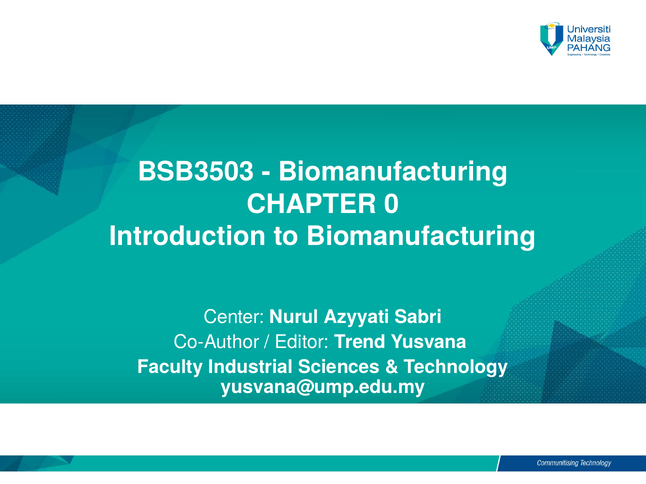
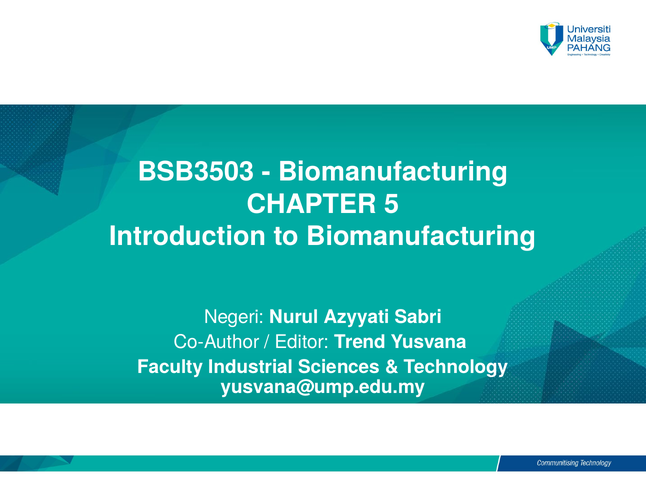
0: 0 -> 5 (392, 205)
Center: Center -> Negeri (234, 318)
